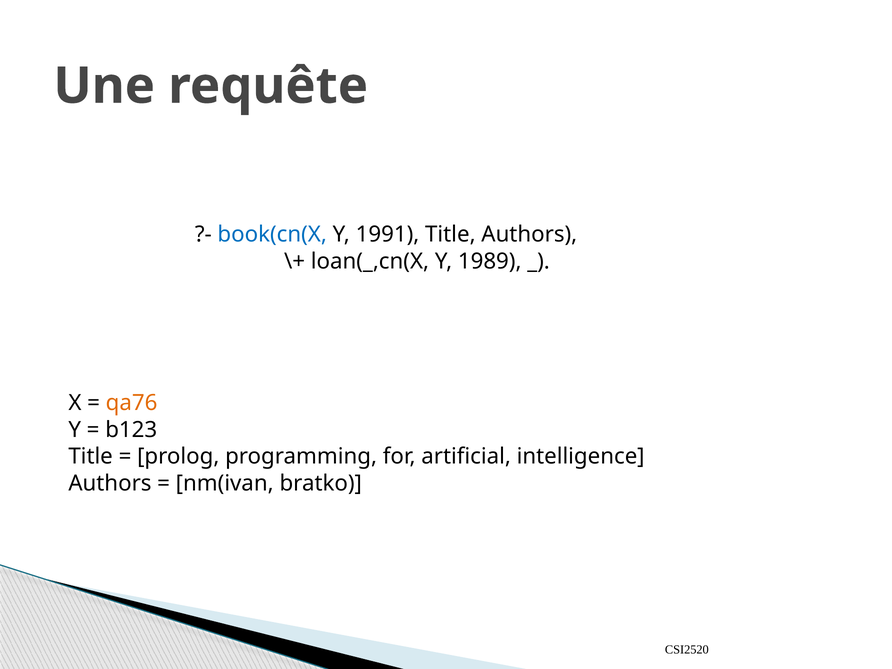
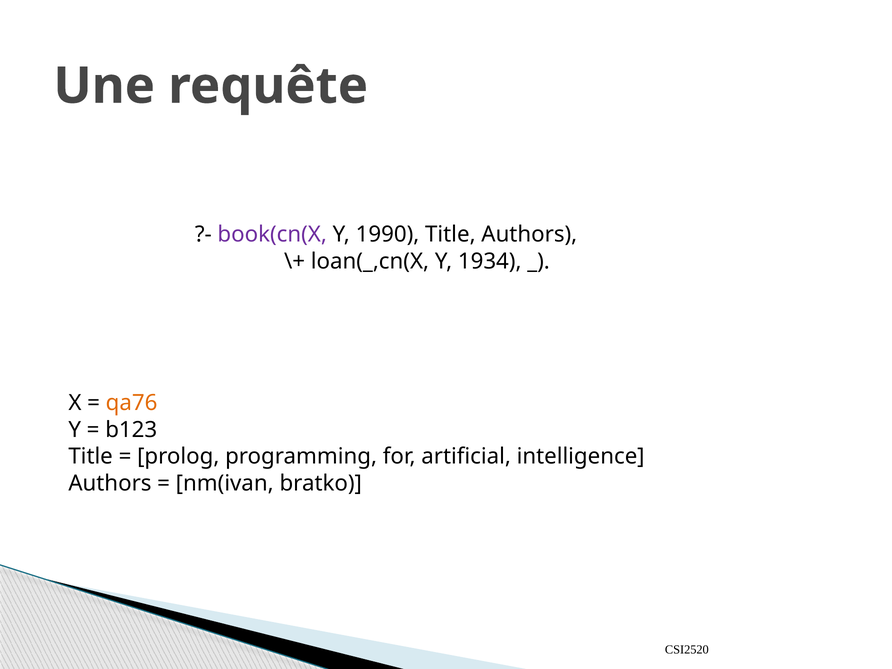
book(cn(X colour: blue -> purple (272, 234)
1991: 1991 -> 1990 (388, 234)
1989: 1989 -> 1934 (490, 261)
